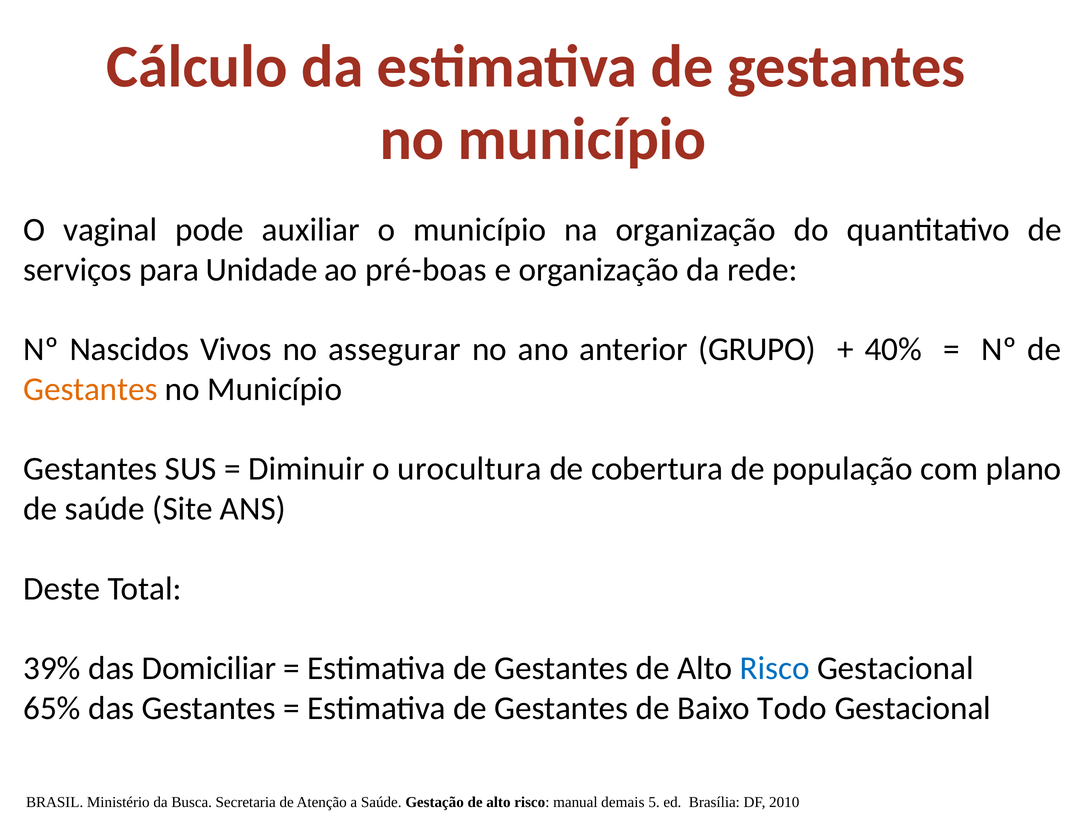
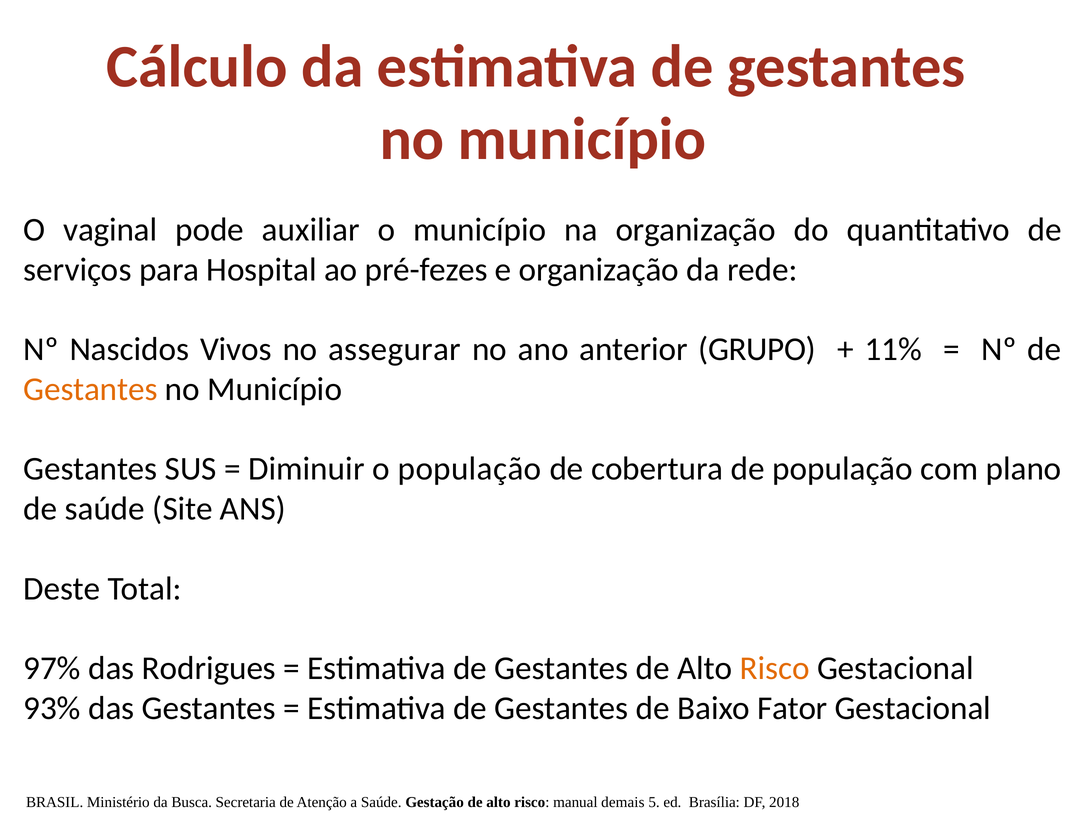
Unidade: Unidade -> Hospital (262, 270)
pré-boas: pré-boas -> pré-fezes (426, 270)
40%: 40% -> 11% (893, 349)
o urocultura: urocultura -> população (470, 469)
39%: 39% -> 97% (52, 668)
Domiciliar: Domiciliar -> Rodrigues (209, 668)
Risco colour: blue -> orange (775, 668)
65%: 65% -> 93% (52, 708)
Todo: Todo -> Fator (792, 708)
2010: 2010 -> 2018 (784, 802)
